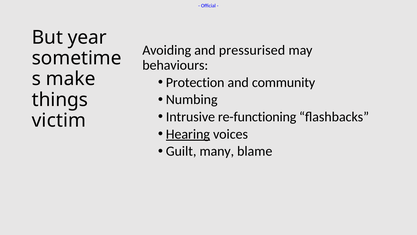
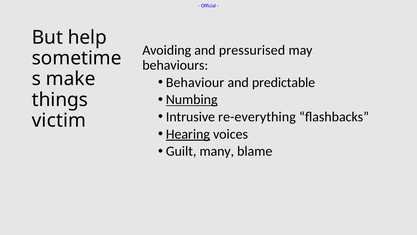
year: year -> help (87, 38)
Protection: Protection -> Behaviour (195, 82)
community: community -> predictable (284, 82)
Numbing underline: none -> present (192, 99)
re-functioning: re-functioning -> re-everything (257, 117)
